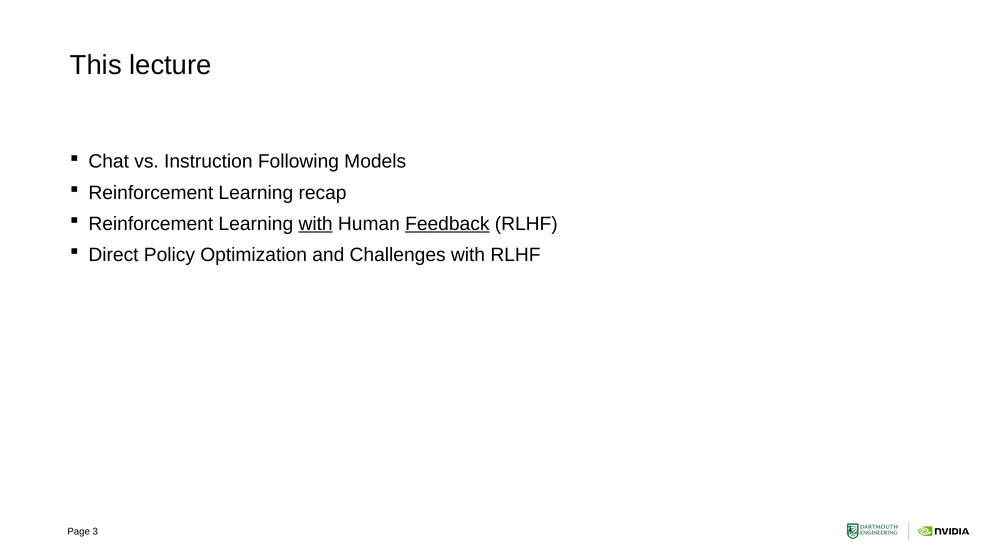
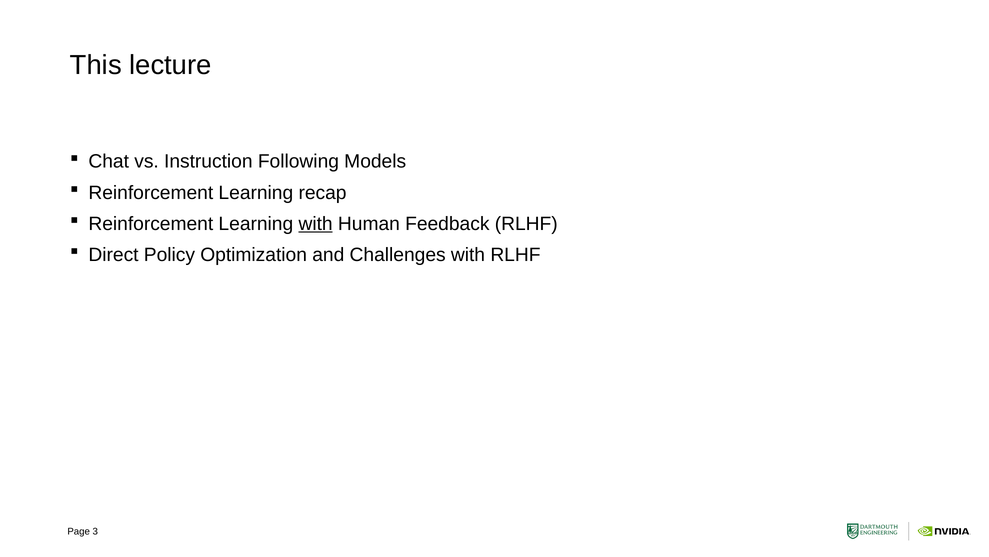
Feedback underline: present -> none (447, 224)
